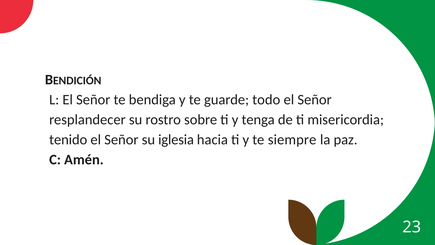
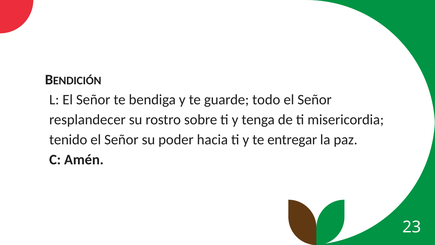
iglesia: iglesia -> poder (176, 140)
siempre: siempre -> entregar (292, 140)
